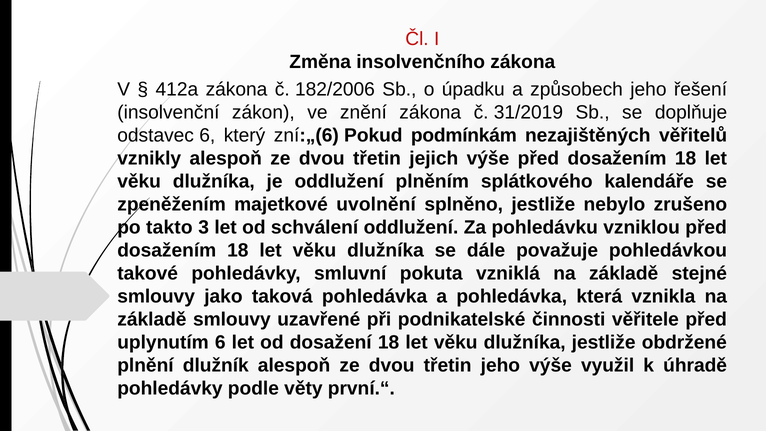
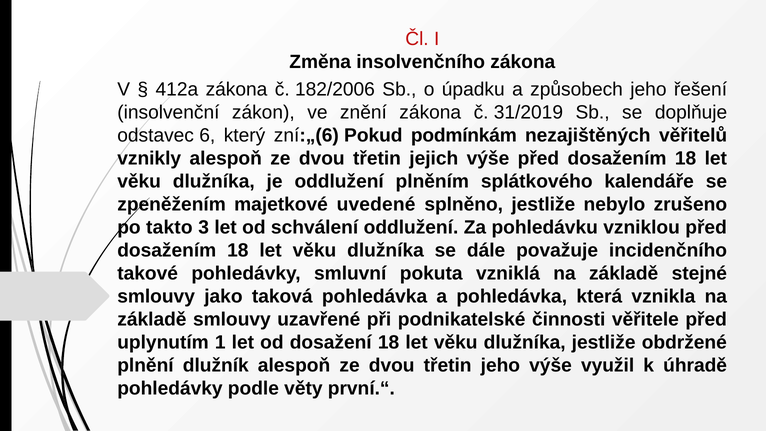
uvolnění: uvolnění -> uvedené (376, 204)
pohledávkou: pohledávkou -> incidenčního (668, 250)
uplynutím 6: 6 -> 1 (220, 342)
